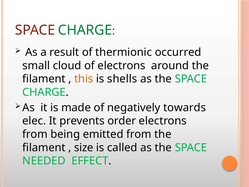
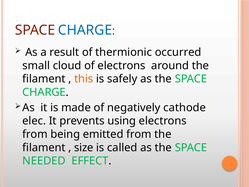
CHARGE colour: green -> blue (85, 30)
shells: shells -> safely (122, 79)
towards: towards -> cathode (185, 107)
order: order -> using (122, 121)
